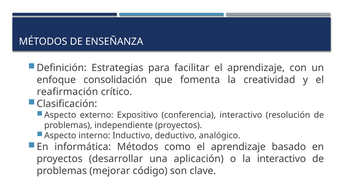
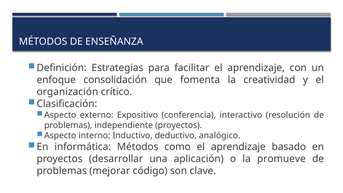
reafirmación: reafirmación -> organización (67, 92)
la interactivo: interactivo -> promueve (281, 159)
